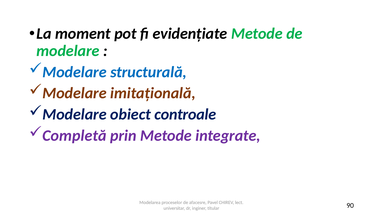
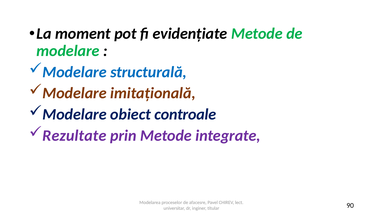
Completă: Completă -> Rezultate (74, 136)
